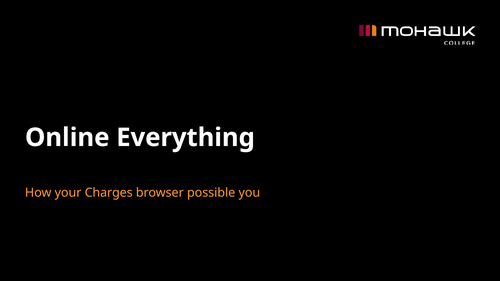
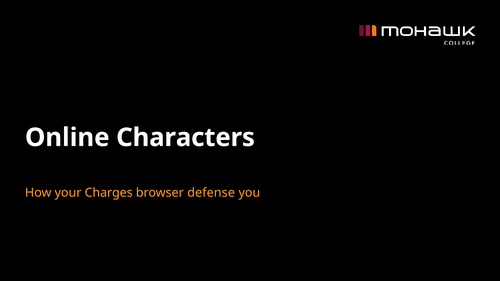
Everything: Everything -> Characters (186, 138)
possible: possible -> defense (211, 193)
